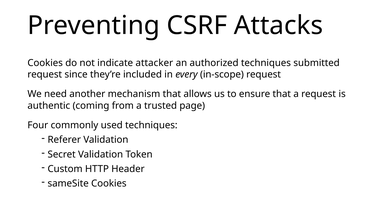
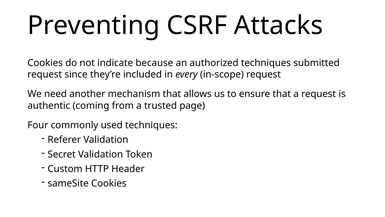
attacker: attacker -> because (154, 63)
